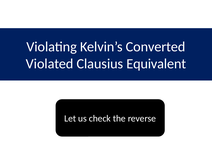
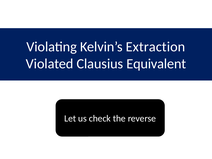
Converted: Converted -> Extraction (155, 47)
